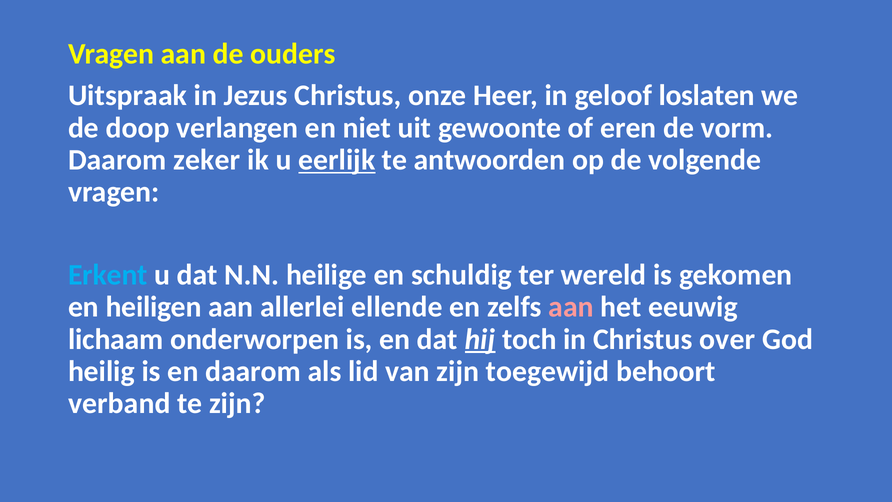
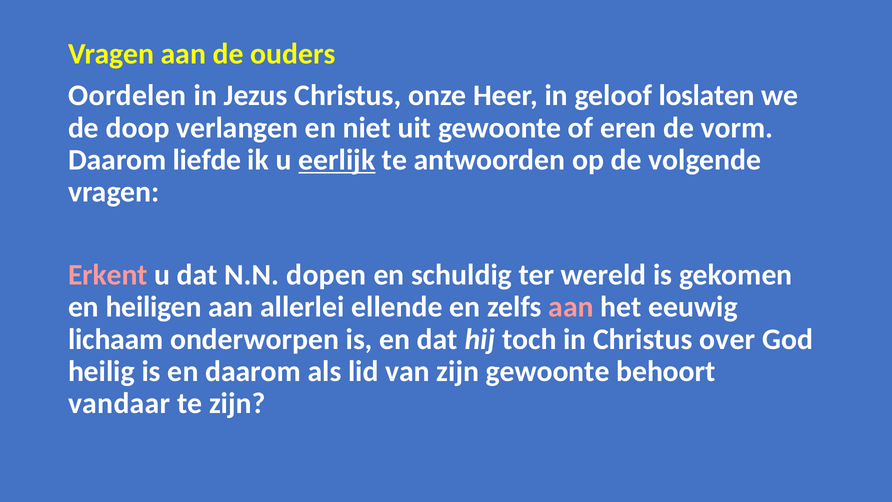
Uitspraak: Uitspraak -> Oordelen (127, 96)
zeker: zeker -> liefde (207, 160)
Erkent colour: light blue -> pink (108, 275)
heilige: heilige -> dopen (326, 275)
hij underline: present -> none (480, 339)
zijn toegewijd: toegewijd -> gewoonte (548, 371)
verband: verband -> vandaar (119, 403)
